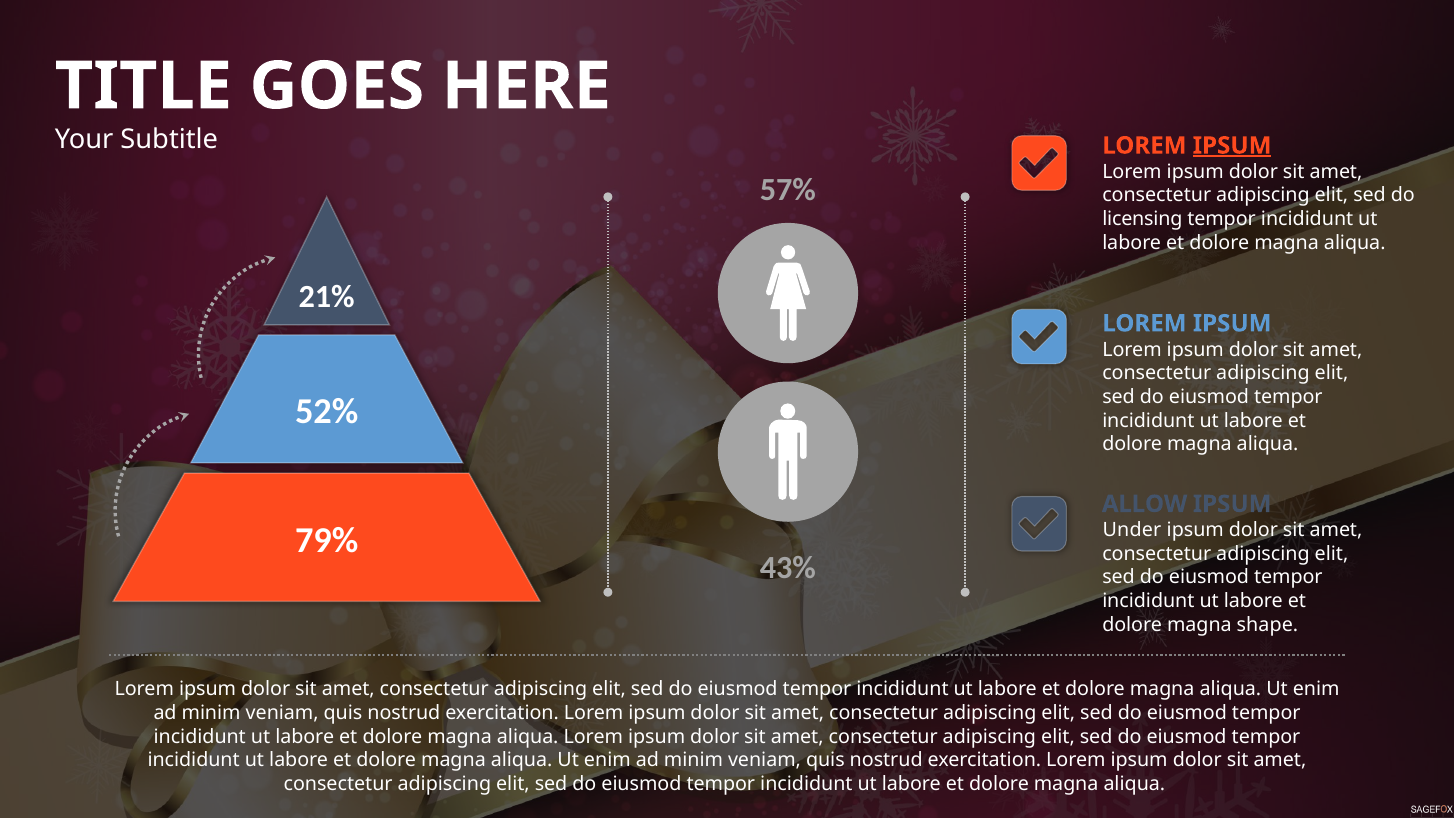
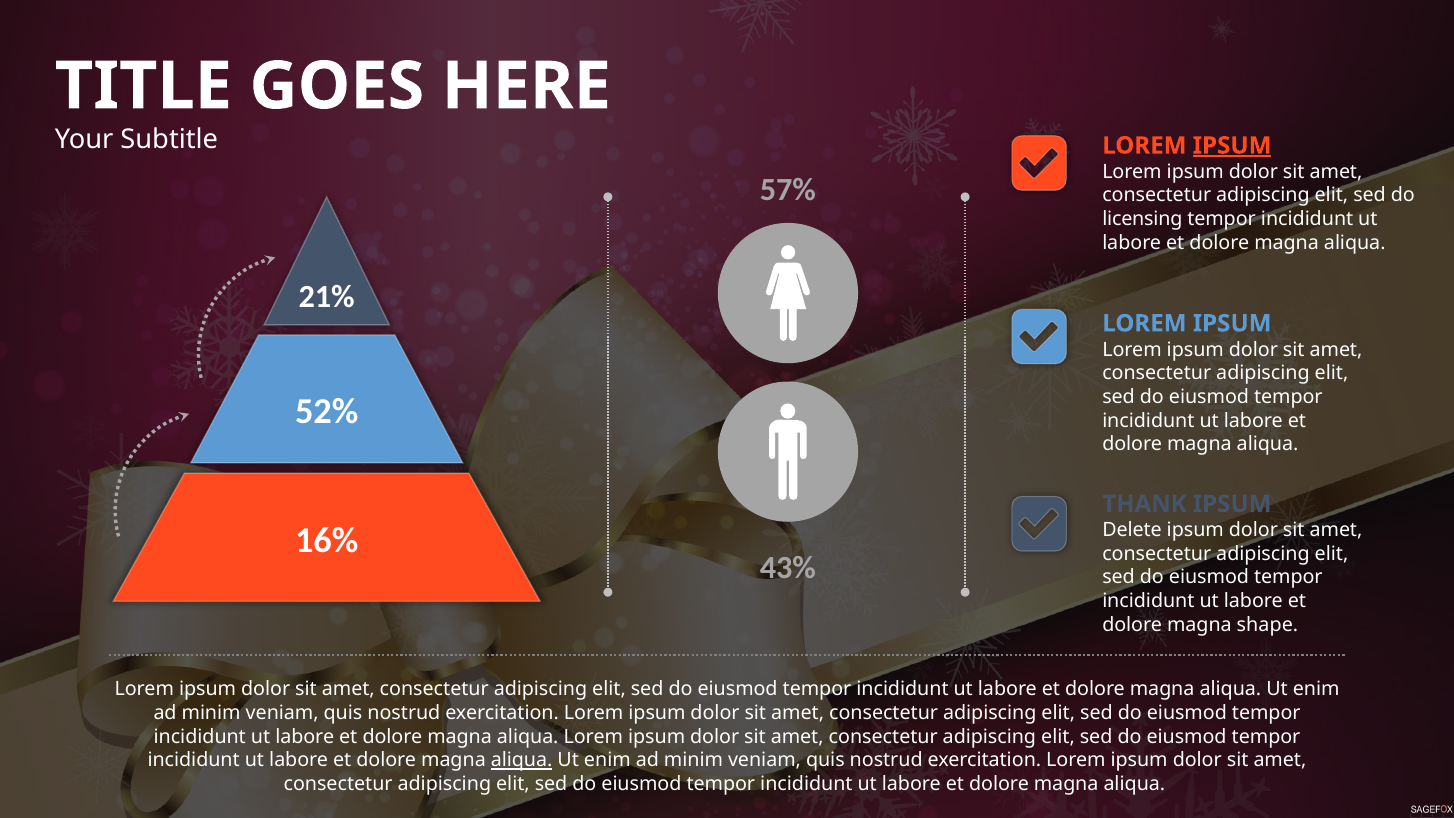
ALLOW: ALLOW -> THANK (1145, 504)
Under: Under -> Delete (1132, 530)
79%: 79% -> 16% (327, 541)
aliqua underline: none -> present (522, 760)
